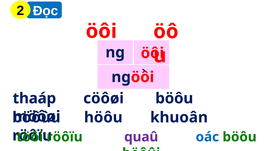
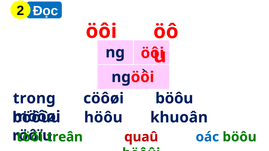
thaáp: thaáp -> trong (34, 99)
röôïu: röôïu -> treân (65, 137)
quaû colour: purple -> red (141, 137)
